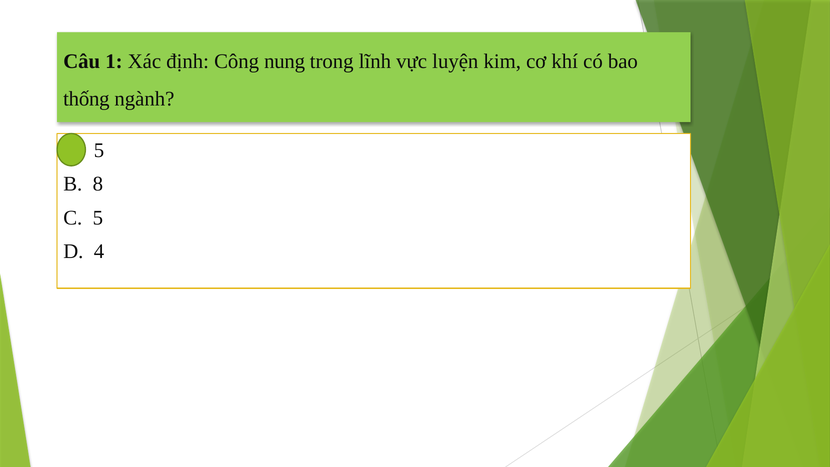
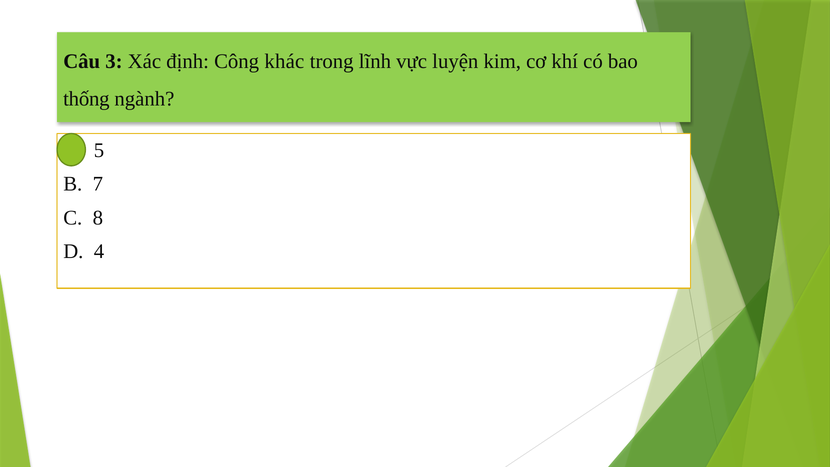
1: 1 -> 3 (114, 62)
nung: nung -> khác (284, 62)
8: 8 -> 7 (98, 184)
C 5: 5 -> 8 (98, 218)
